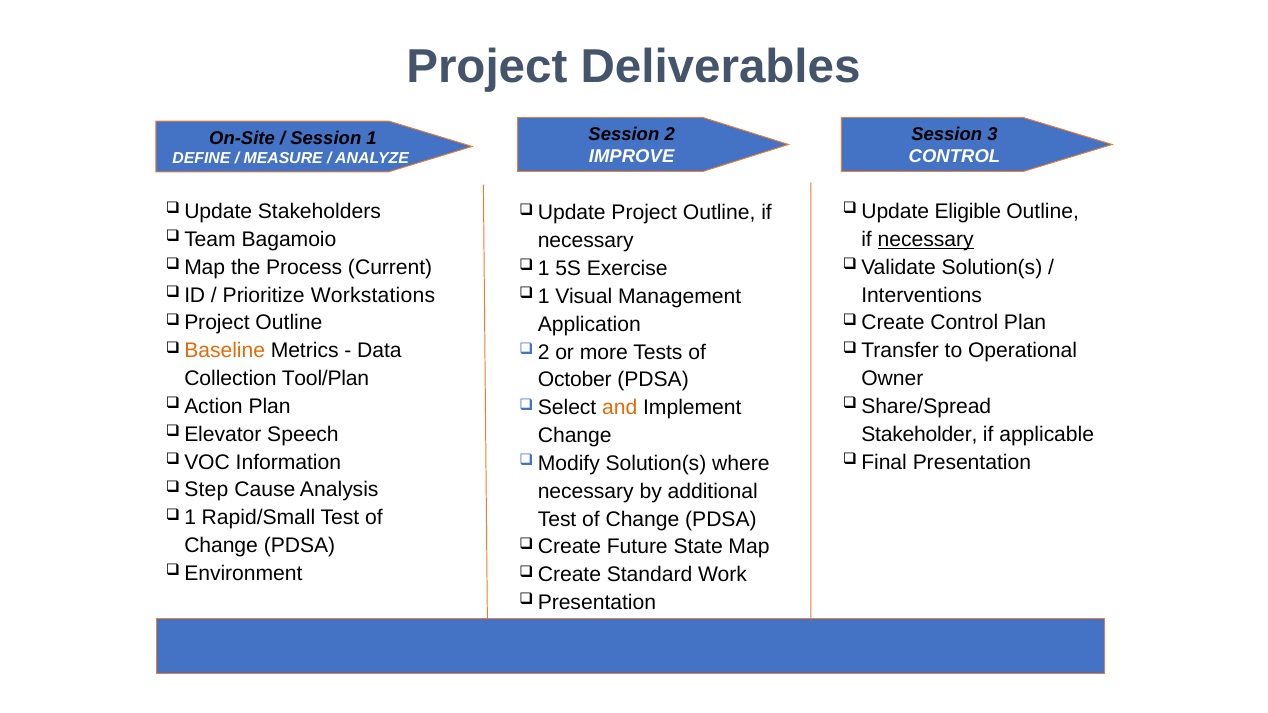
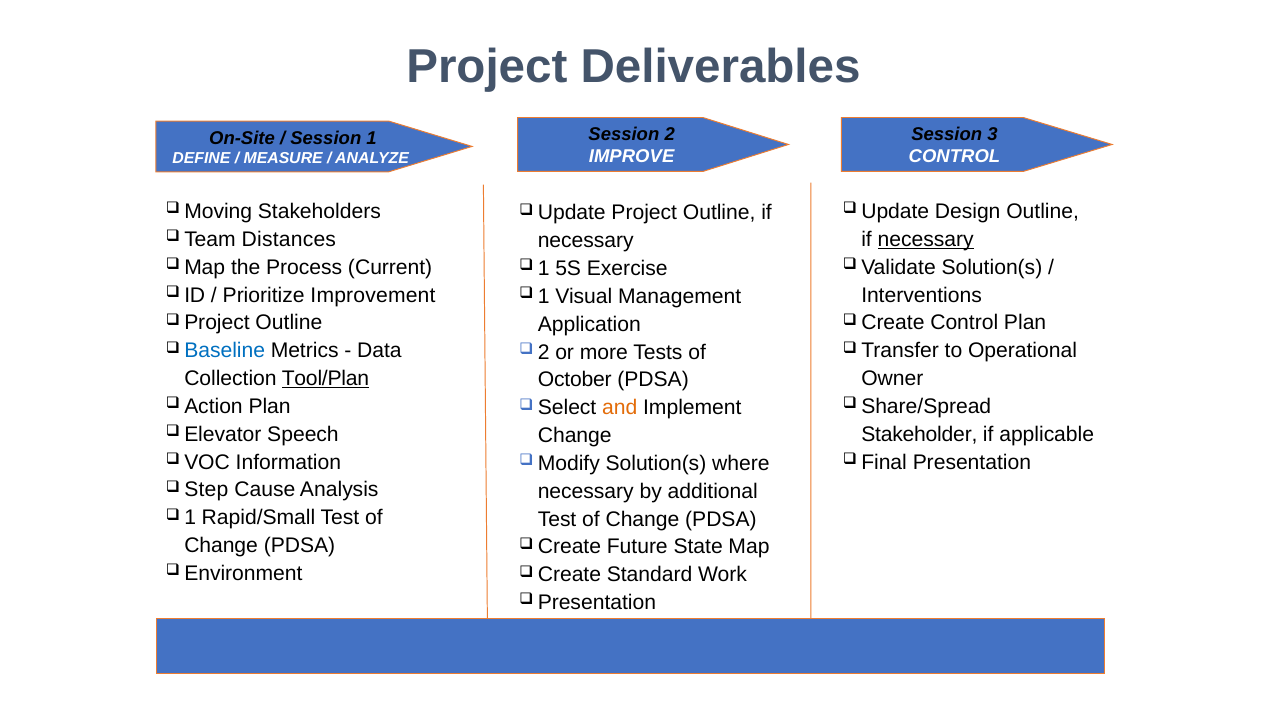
Update: Update -> Moving (218, 212)
Eligible: Eligible -> Design (968, 212)
Bagamoio: Bagamoio -> Distances (289, 239)
Workstations: Workstations -> Improvement (373, 295)
Baseline colour: orange -> blue (225, 351)
Tool/Plan underline: none -> present (325, 379)
